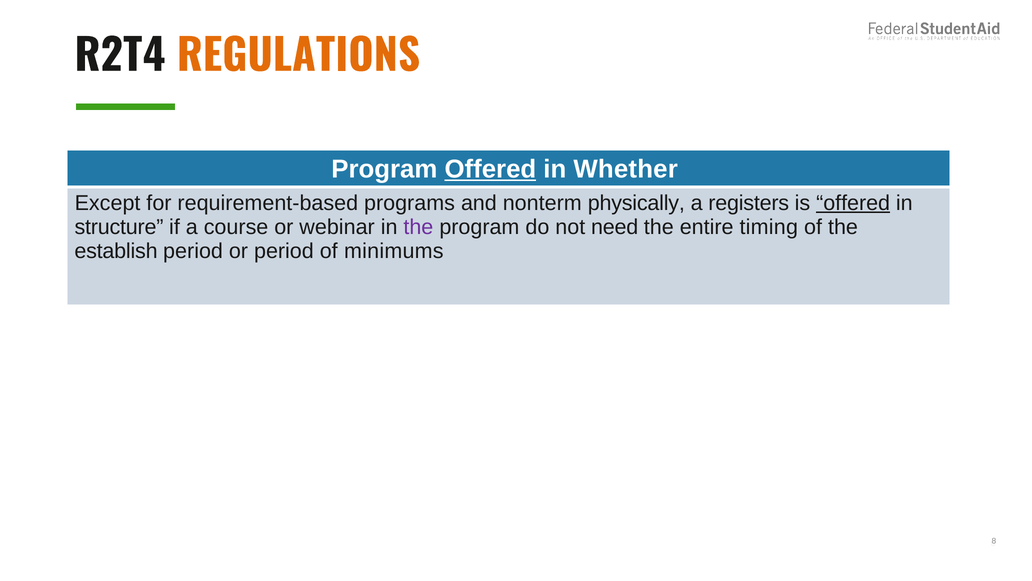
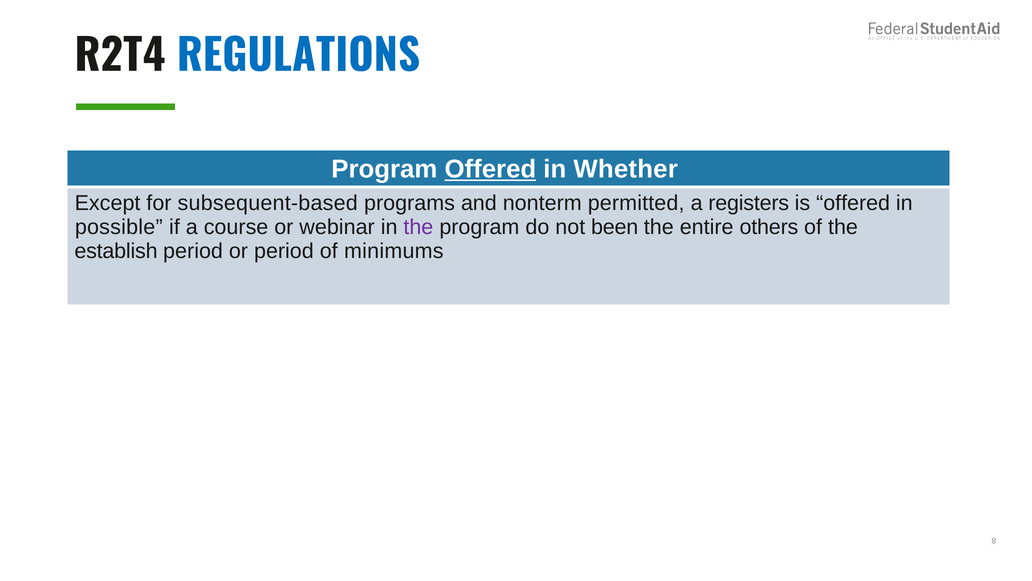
REGULATIONS colour: orange -> blue (299, 57)
requirement-based: requirement-based -> subsequent-based (268, 203)
physically: physically -> permitted (636, 203)
offered underline: present -> none (853, 203)
structure: structure -> possible (119, 227)
need: need -> been (615, 227)
timing: timing -> others (769, 227)
